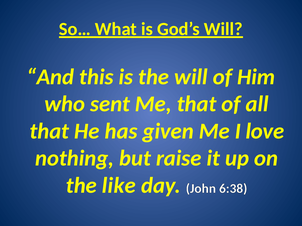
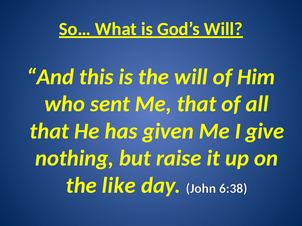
love: love -> give (265, 131)
